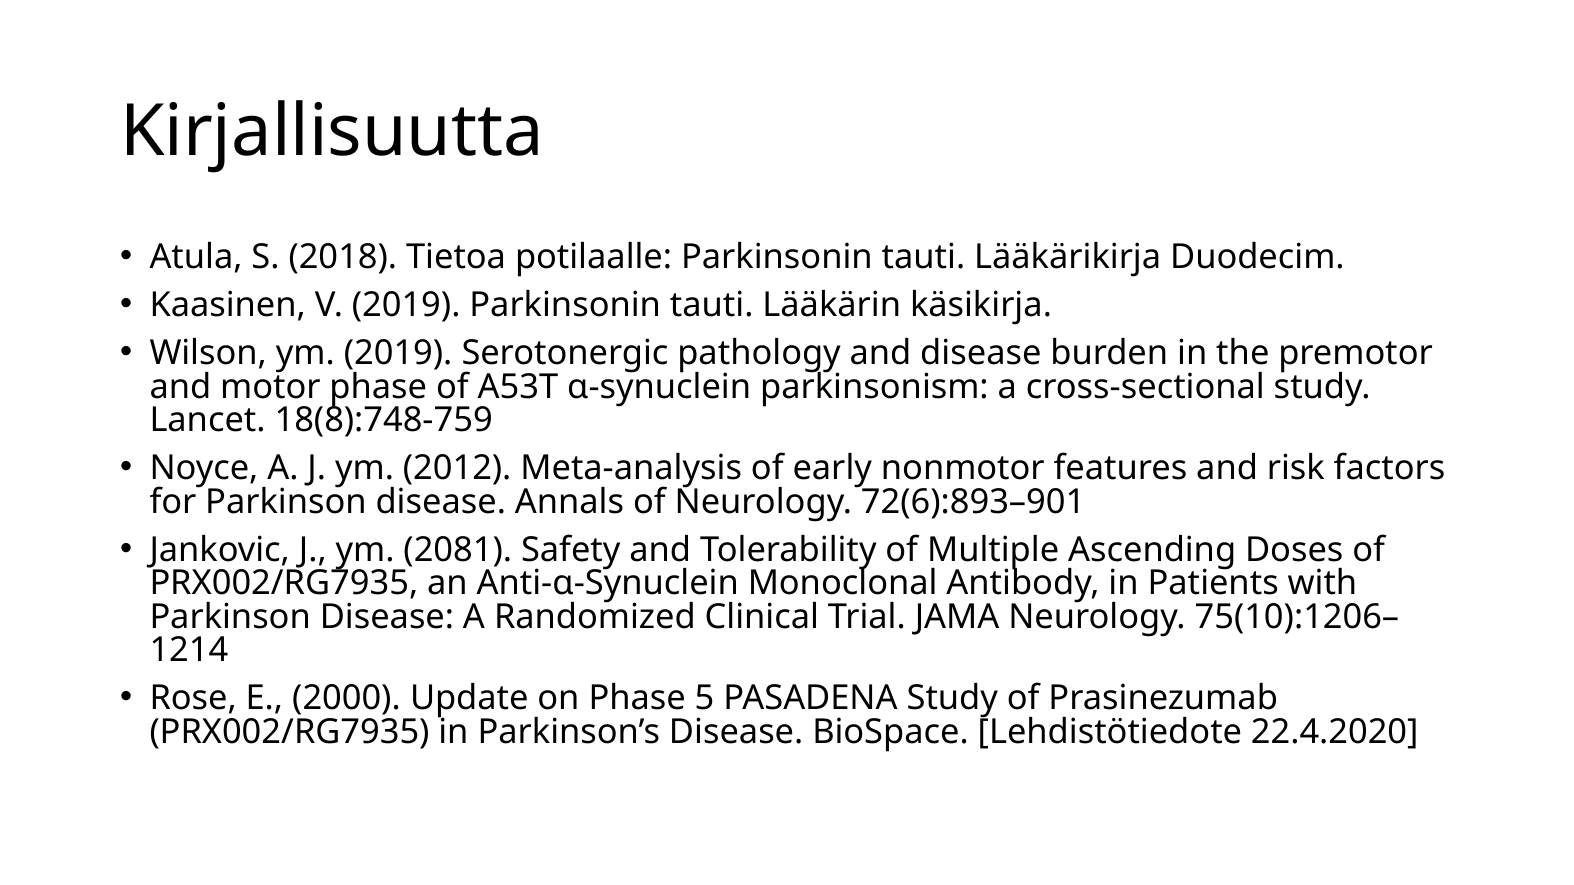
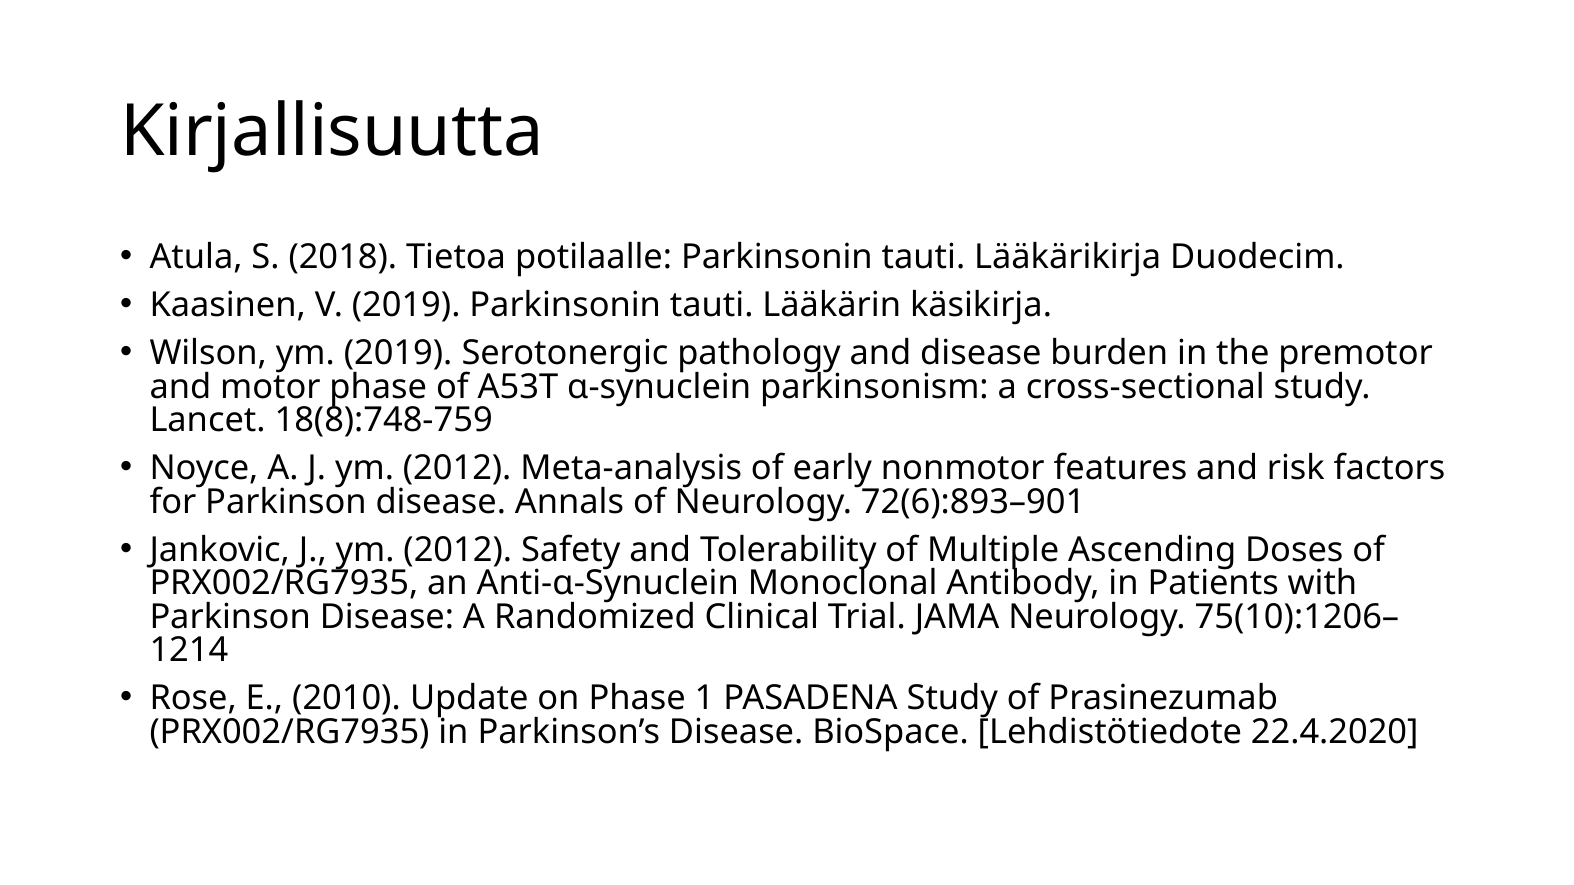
Jankovic J ym 2081: 2081 -> 2012 (458, 550)
2000: 2000 -> 2010 (346, 699)
5: 5 -> 1 (705, 699)
